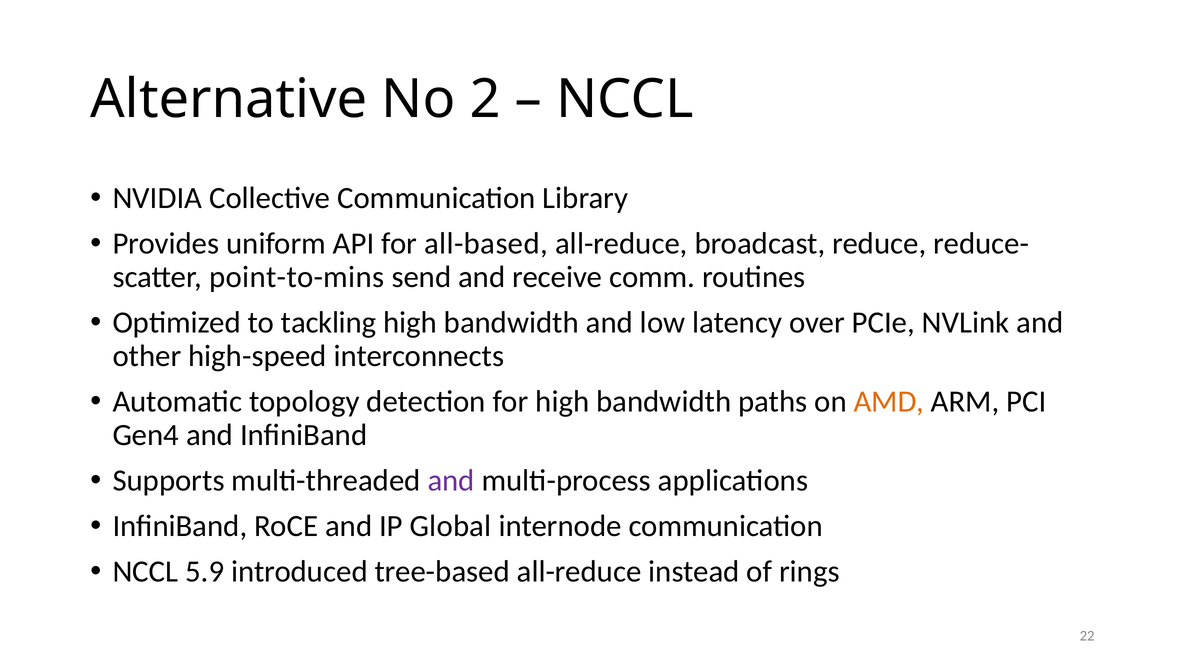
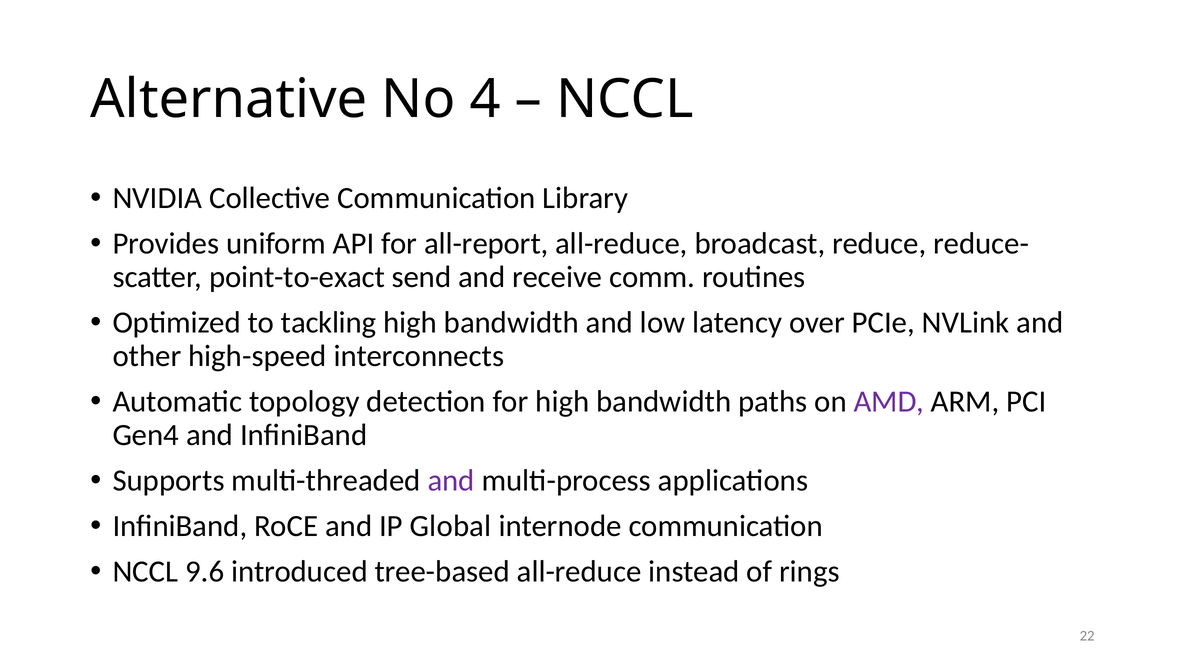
2: 2 -> 4 (485, 100)
all-based: all-based -> all-report (486, 244)
point-to-mins: point-to-mins -> point-to-exact (297, 277)
AMD colour: orange -> purple (889, 402)
5.9: 5.9 -> 9.6 (205, 572)
